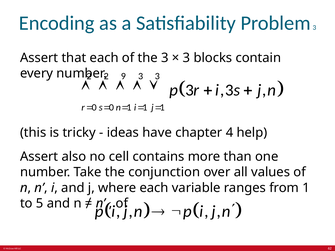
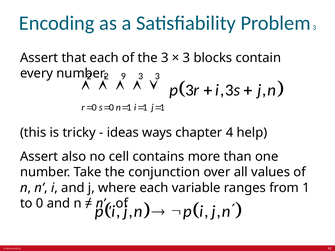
have: have -> ways (157, 133)
to 5: 5 -> 0 (40, 204)
